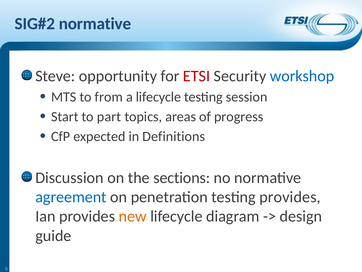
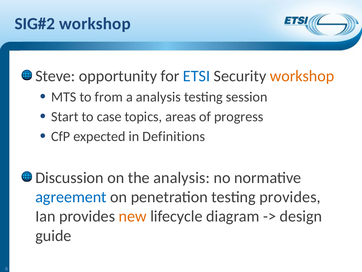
normative: normative -> workshop (95, 24)
ETSI colour: red -> blue (197, 76)
workshop colour: blue -> orange (302, 76)
a lifecycle: lifecycle -> analysis (158, 97)
part: part -> case (109, 116)
the sections: sections -> analysis (182, 177)
